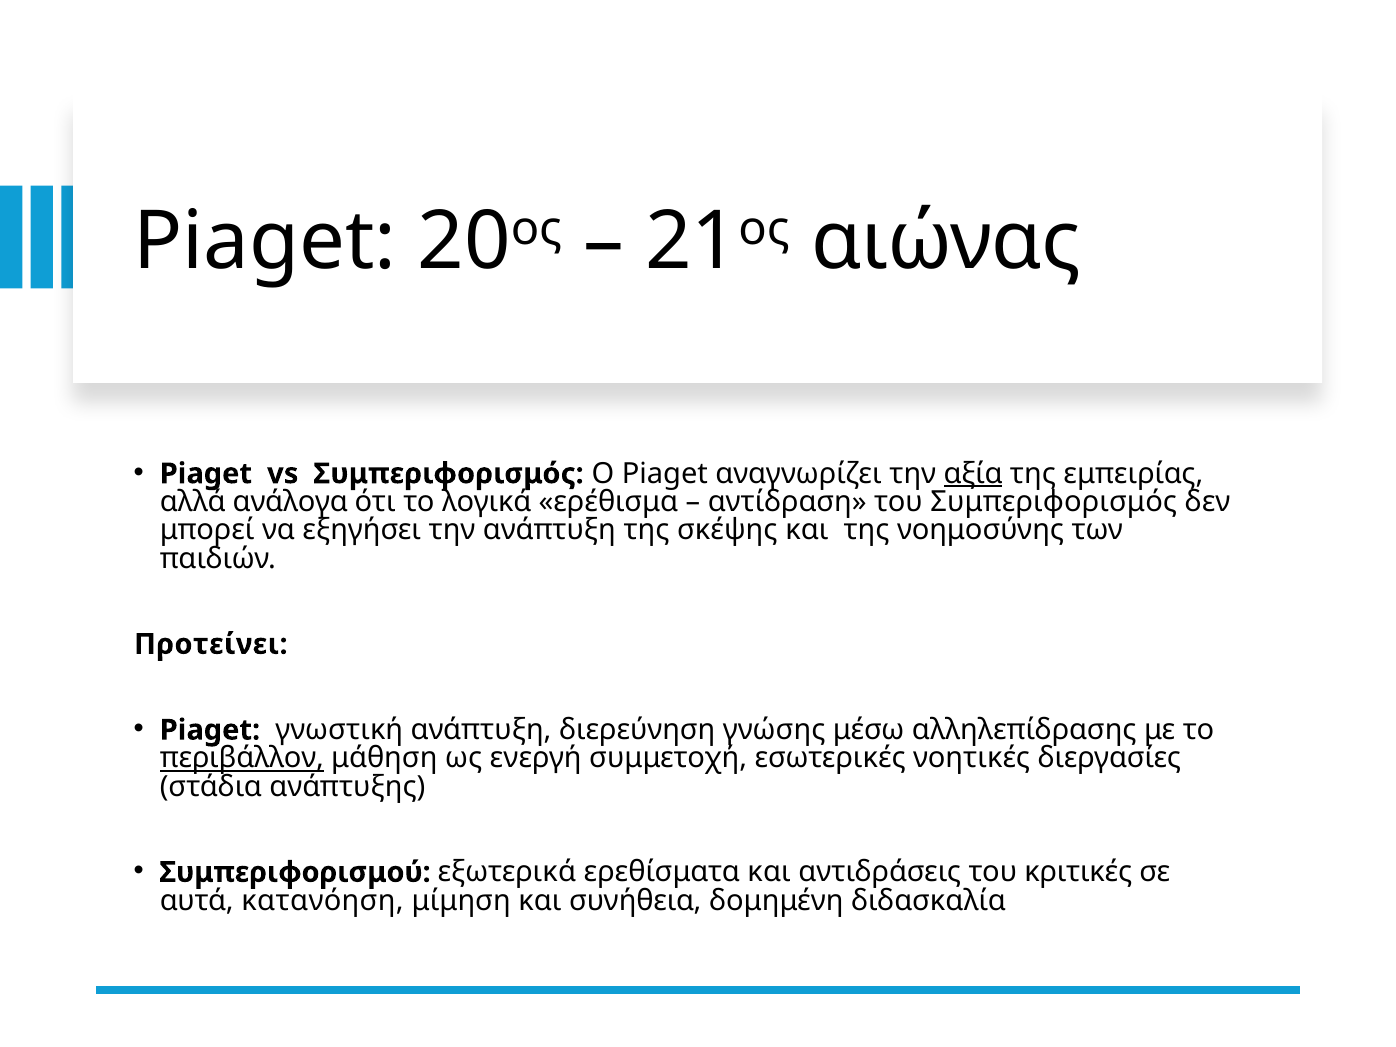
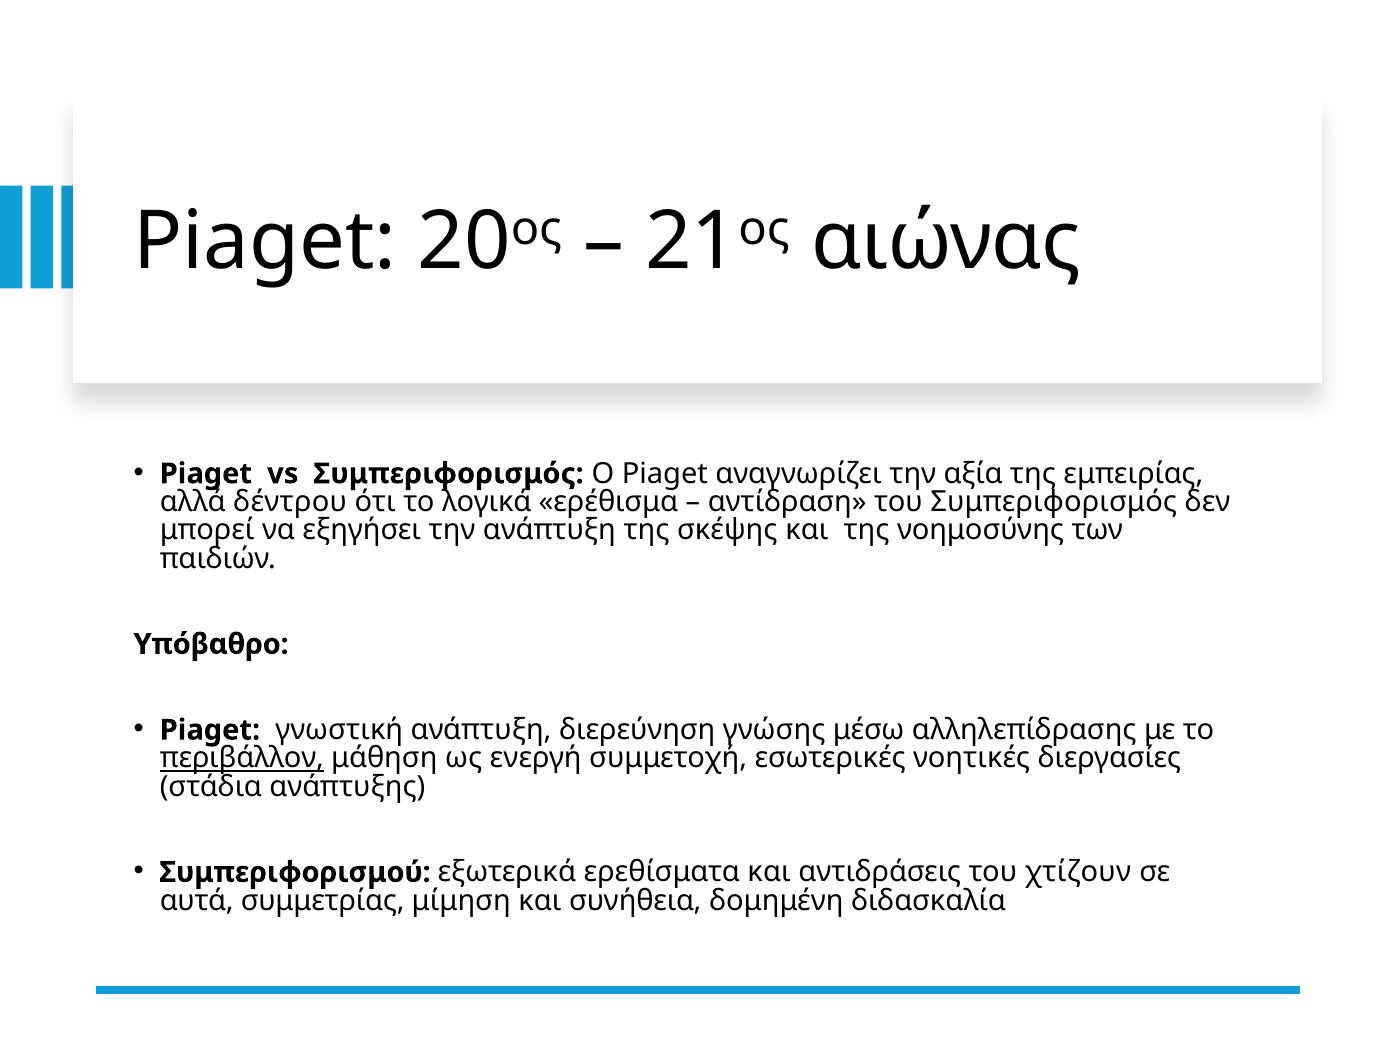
αξία underline: present -> none (973, 474)
ανάλογα: ανάλογα -> δέντρου (290, 502)
Προτείνει: Προτείνει -> Υπόβαθρο (211, 644)
κριτικές: κριτικές -> χτίζουν (1078, 872)
κατανόηση: κατανόηση -> συμμετρίας (323, 901)
